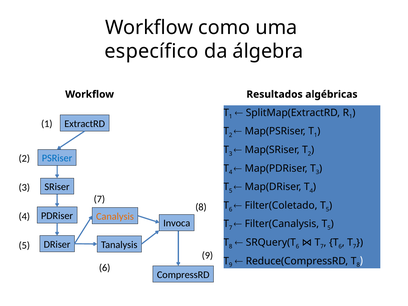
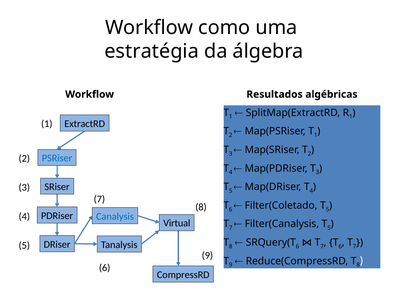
específico: específico -> estratégia (152, 51)
Canalysis colour: orange -> blue (115, 216)
Invoca: Invoca -> Virtual (177, 223)
